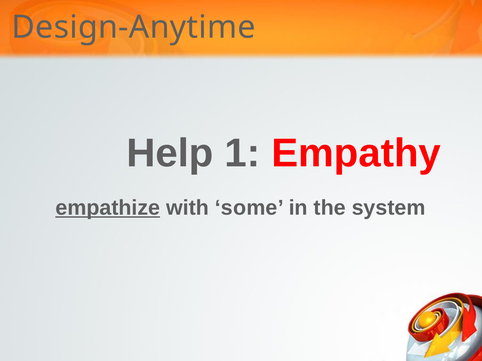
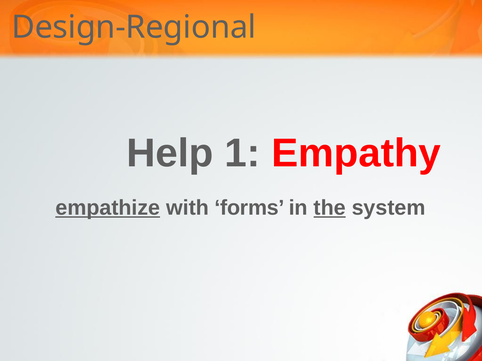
Design-Anytime: Design-Anytime -> Design-Regional (134, 27)
some: some -> forms (249, 208)
the underline: none -> present (330, 208)
